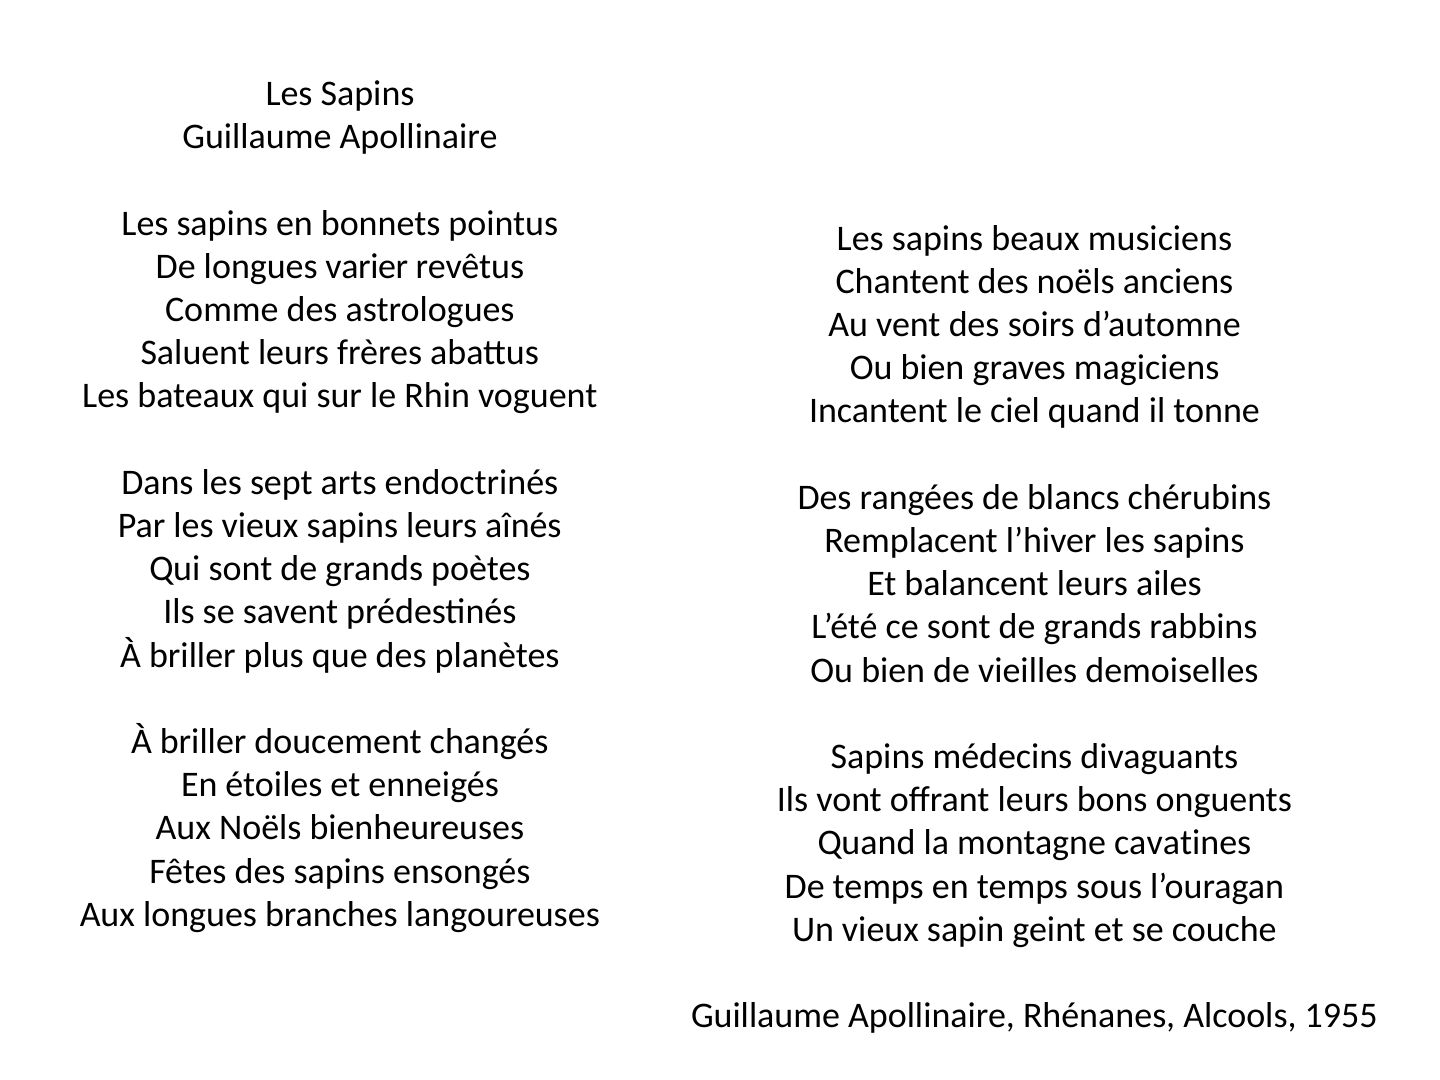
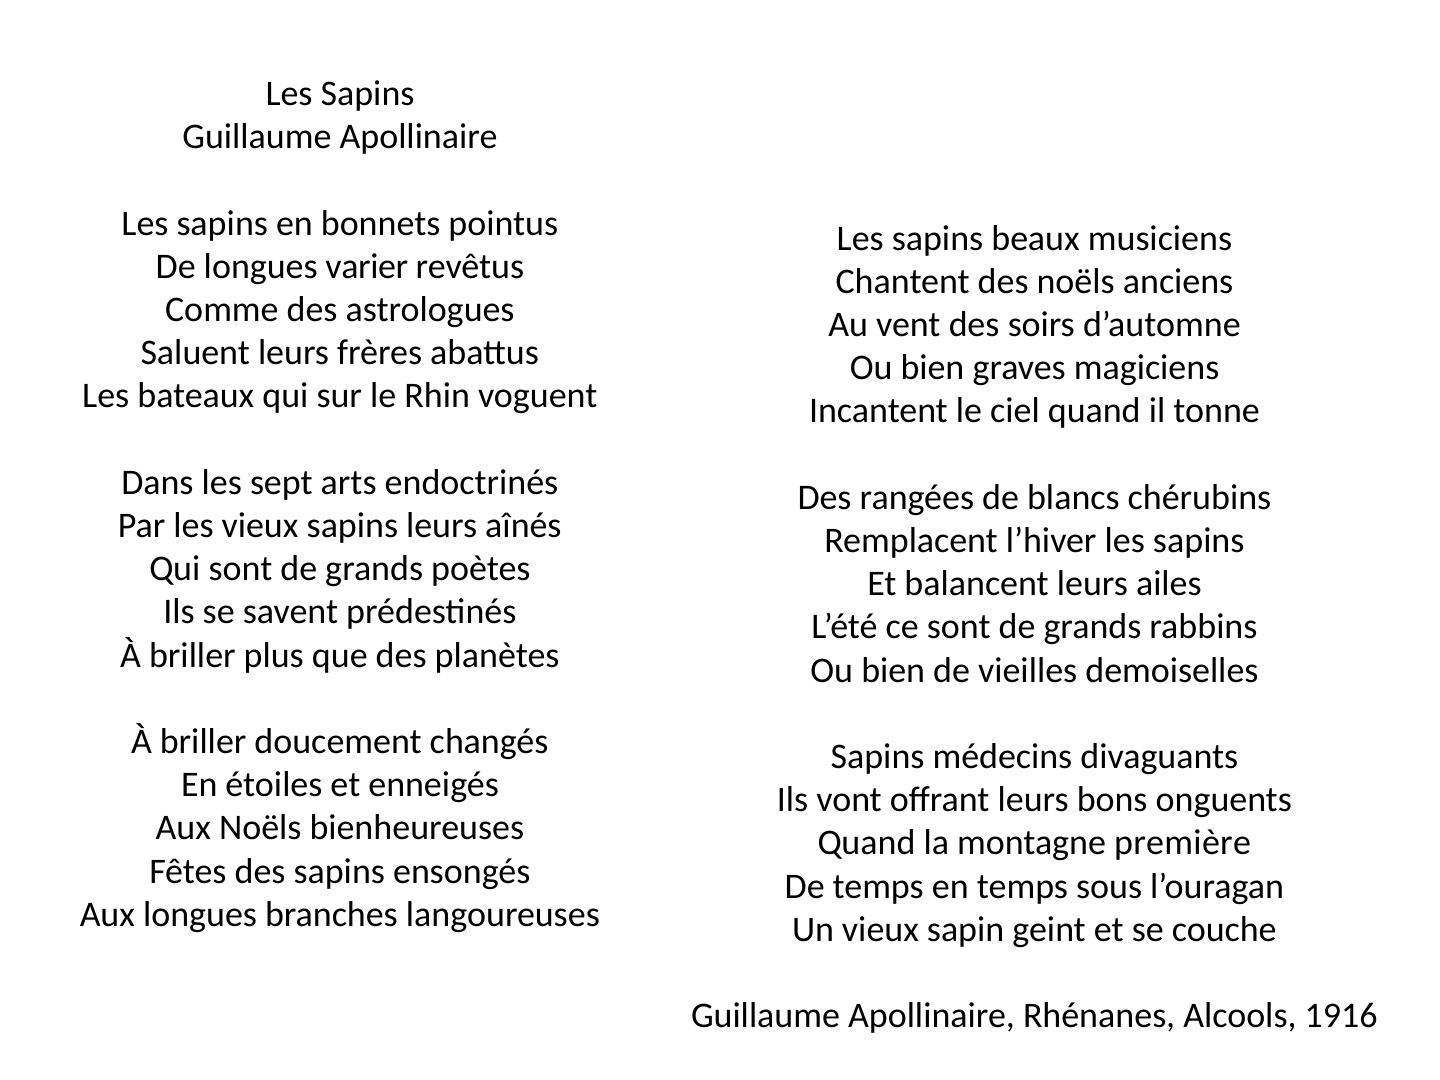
cavatines: cavatines -> première (1183, 843)
1955: 1955 -> 1916 (1341, 1016)
